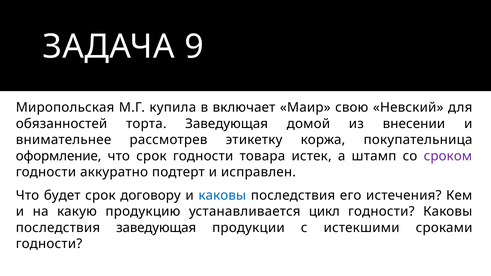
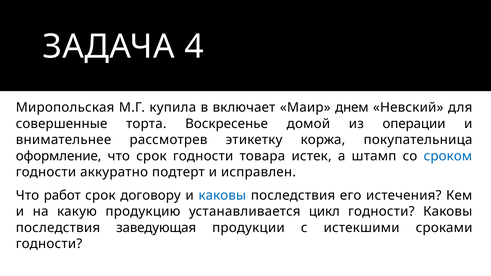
9: 9 -> 4 (194, 47)
свою: свою -> днем (352, 108)
обязанностей: обязанностей -> совершенные (62, 124)
торта Заведующая: Заведующая -> Воскресенье (227, 124)
внесении: внесении -> операции (414, 124)
сроком colour: purple -> blue (448, 156)
будет: будет -> работ (62, 196)
